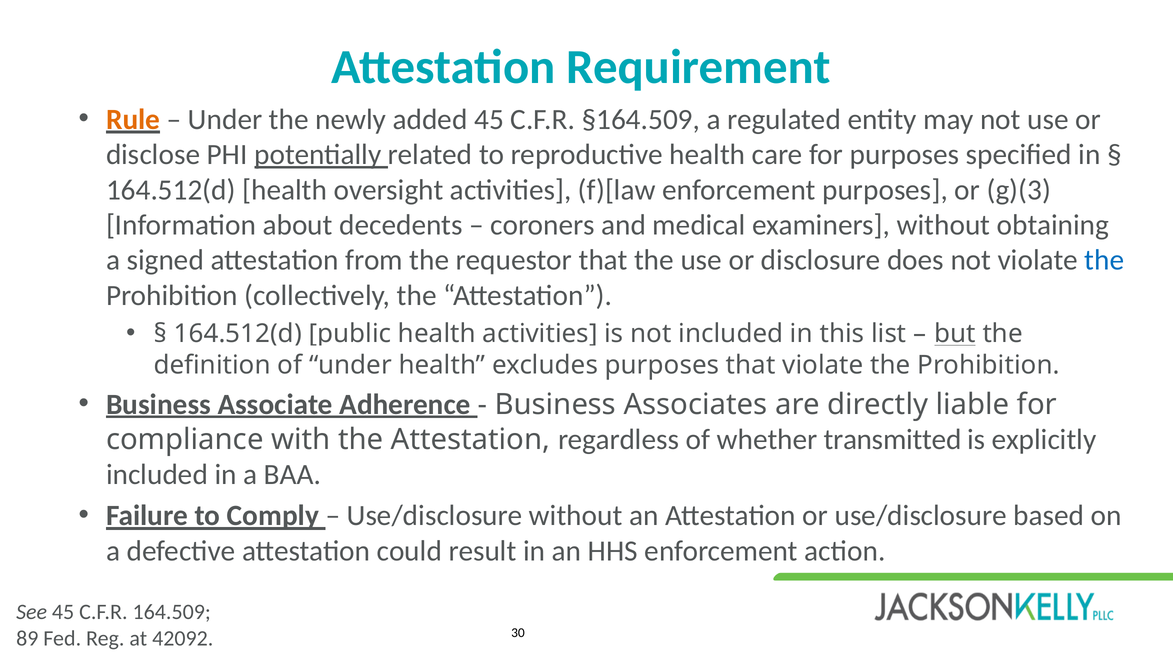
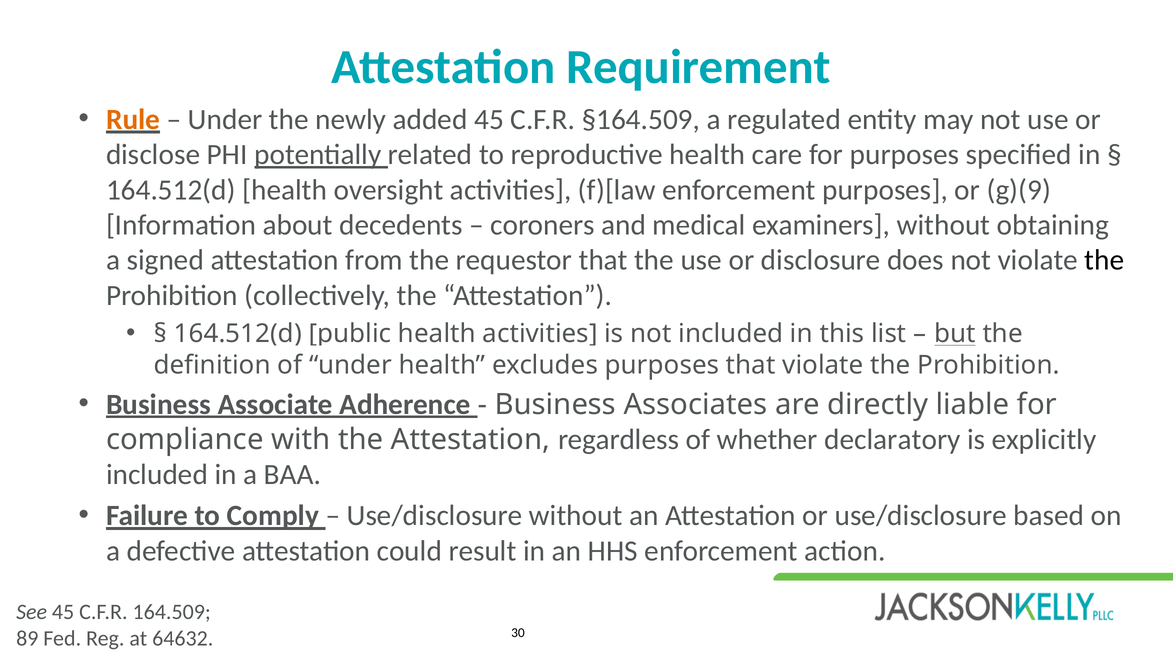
g)(3: g)(3 -> g)(9 (1019, 190)
the colour: blue -> black (1104, 260)
transmitted: transmitted -> declaratory (892, 439)
42092: 42092 -> 64632 (183, 638)
